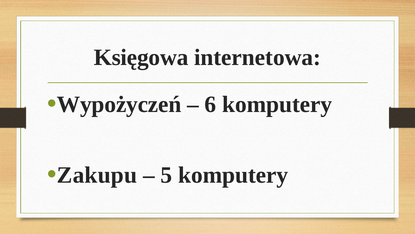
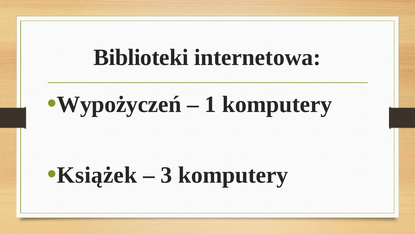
Księgowa: Księgowa -> Biblioteki (141, 57)
6: 6 -> 1 (210, 104)
Zakupu: Zakupu -> Książek (97, 175)
5: 5 -> 3 (166, 175)
